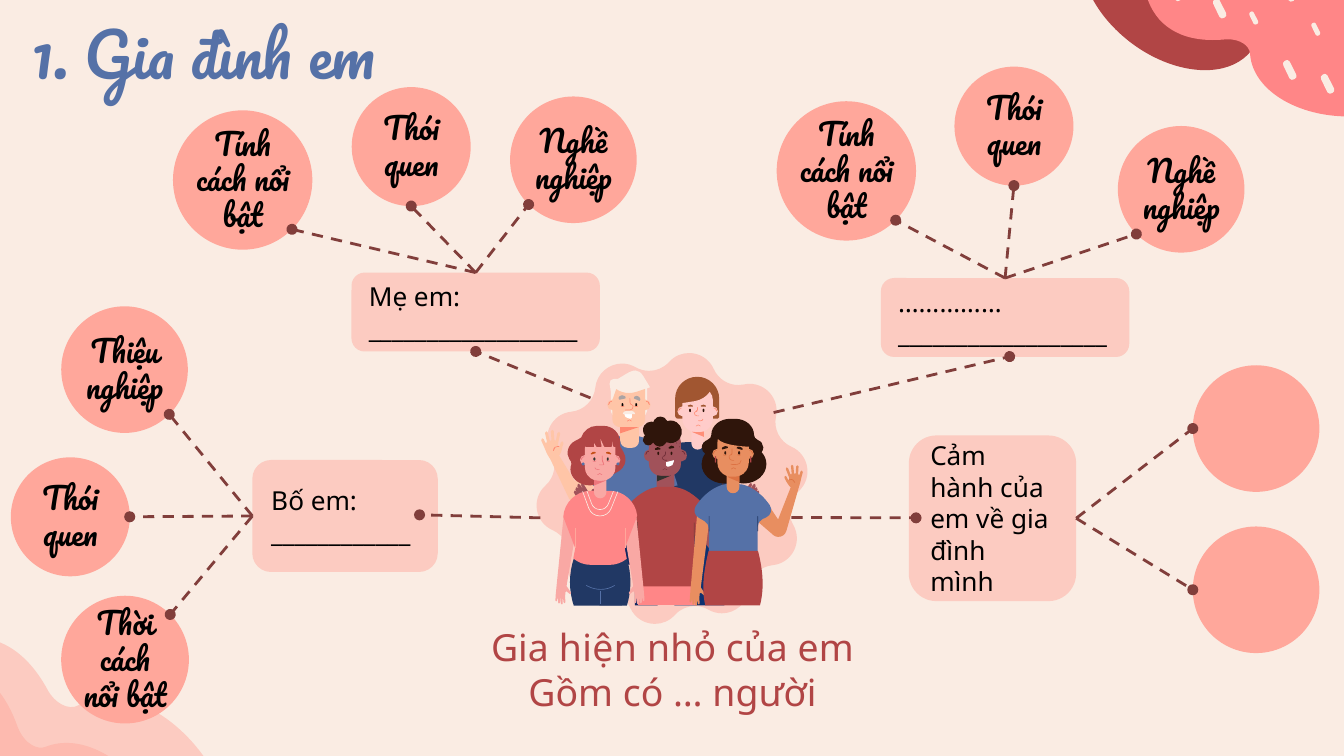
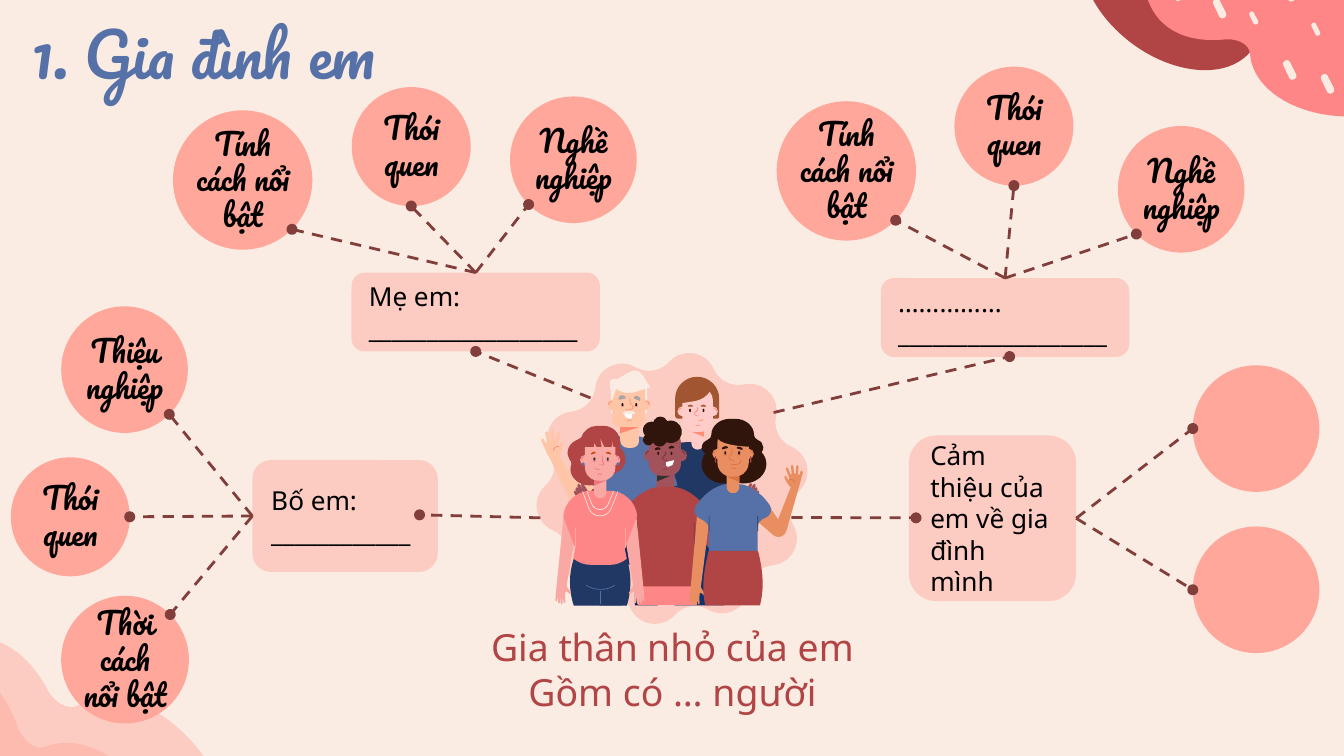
hành: hành -> thiệu (962, 489)
hiện: hiện -> thân (598, 649)
